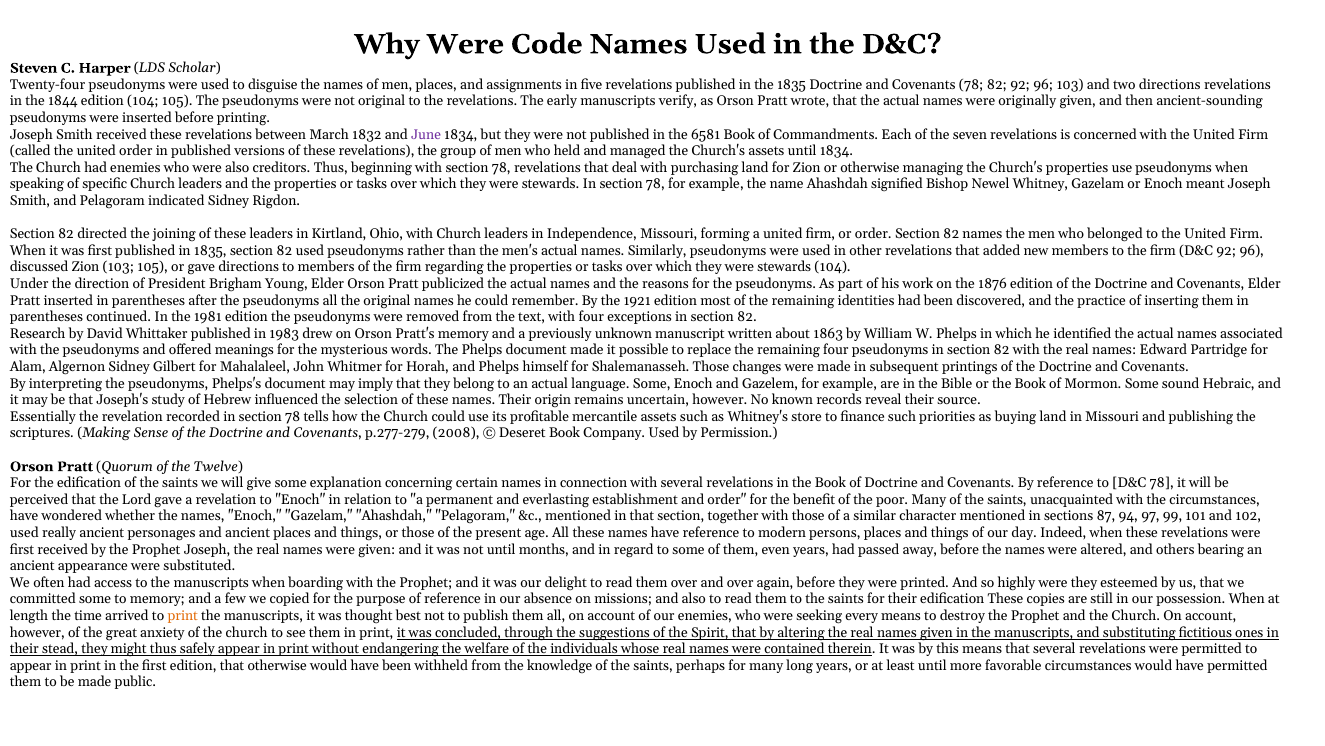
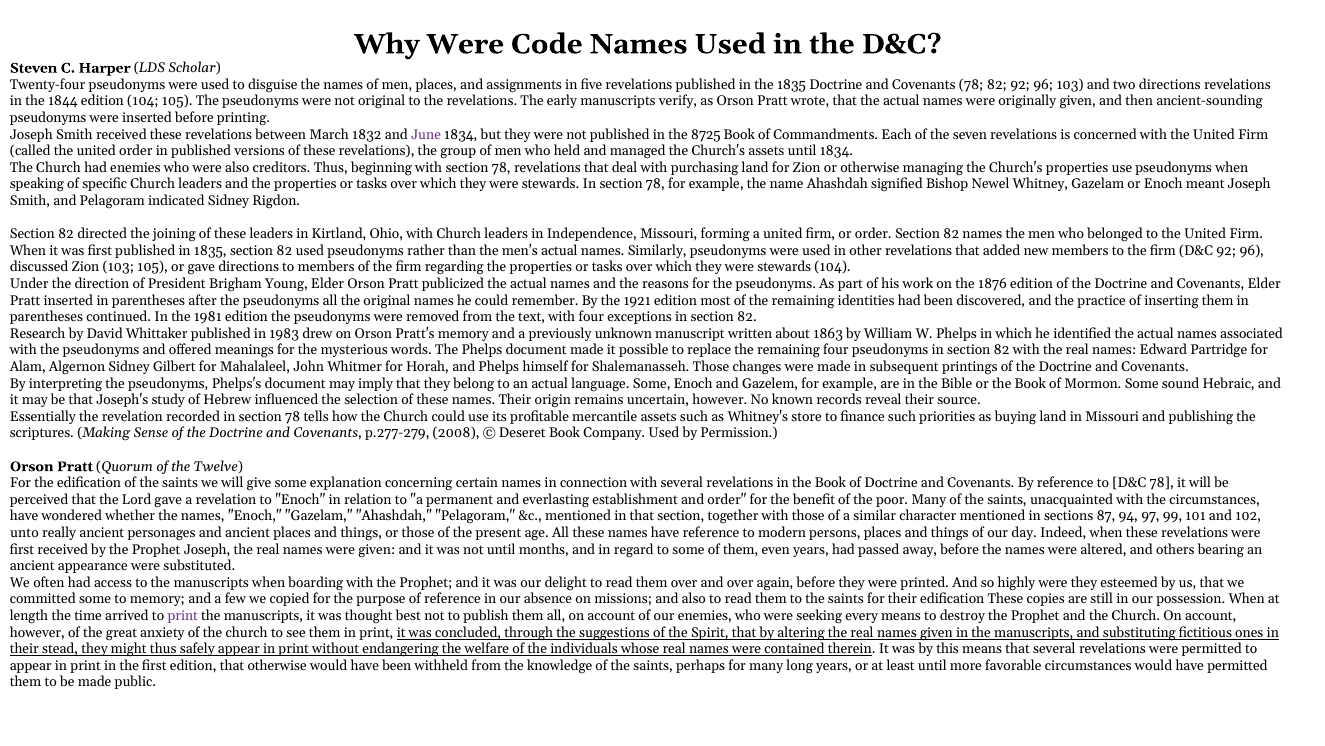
6581: 6581 -> 8725 (706, 134)
used: used -> unto (24, 532)
print colour: orange -> purple (183, 615)
